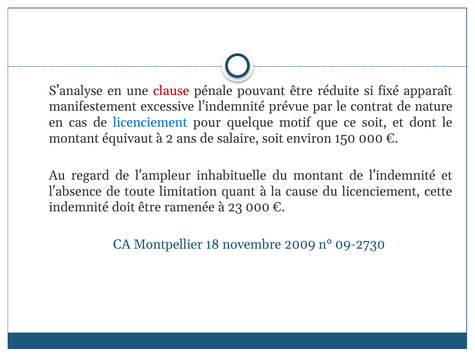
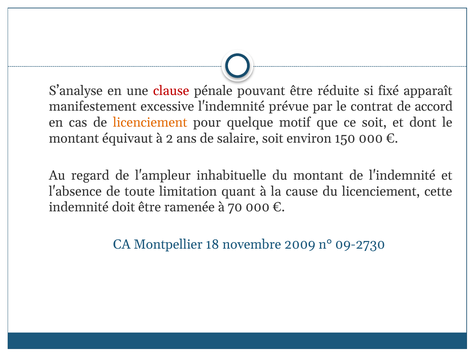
nature: nature -> accord (434, 106)
licenciement colour: blue -> orange (150, 122)
23: 23 -> 70 (235, 207)
